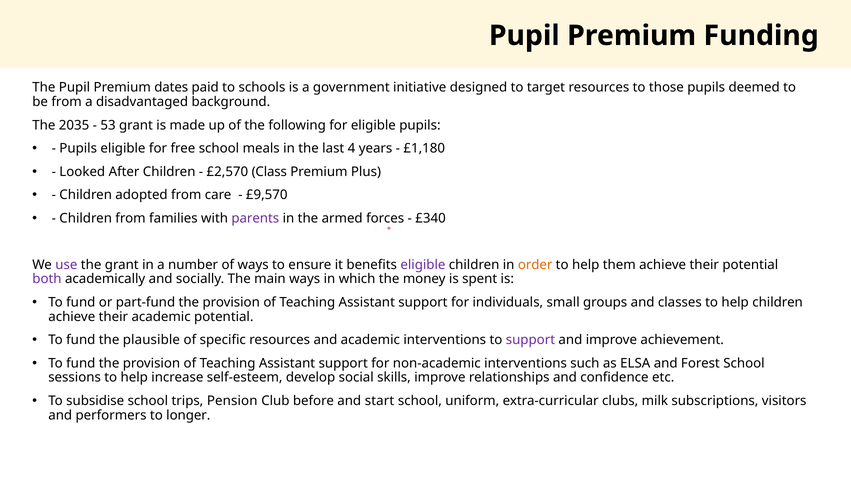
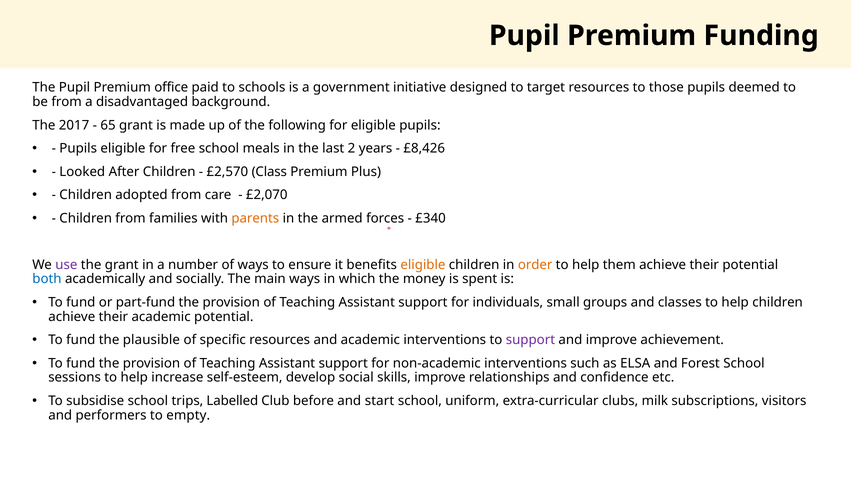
dates: dates -> office (171, 87)
2035: 2035 -> 2017 (74, 125)
53: 53 -> 65 (108, 125)
4: 4 -> 2 (352, 148)
£1,180: £1,180 -> £8,426 (424, 148)
£9,570: £9,570 -> £2,070 (267, 195)
parents colour: purple -> orange (255, 218)
eligible colour: purple -> orange (423, 265)
both colour: purple -> blue (47, 279)
Pension: Pension -> Labelled (232, 401)
longer: longer -> empty (188, 415)
